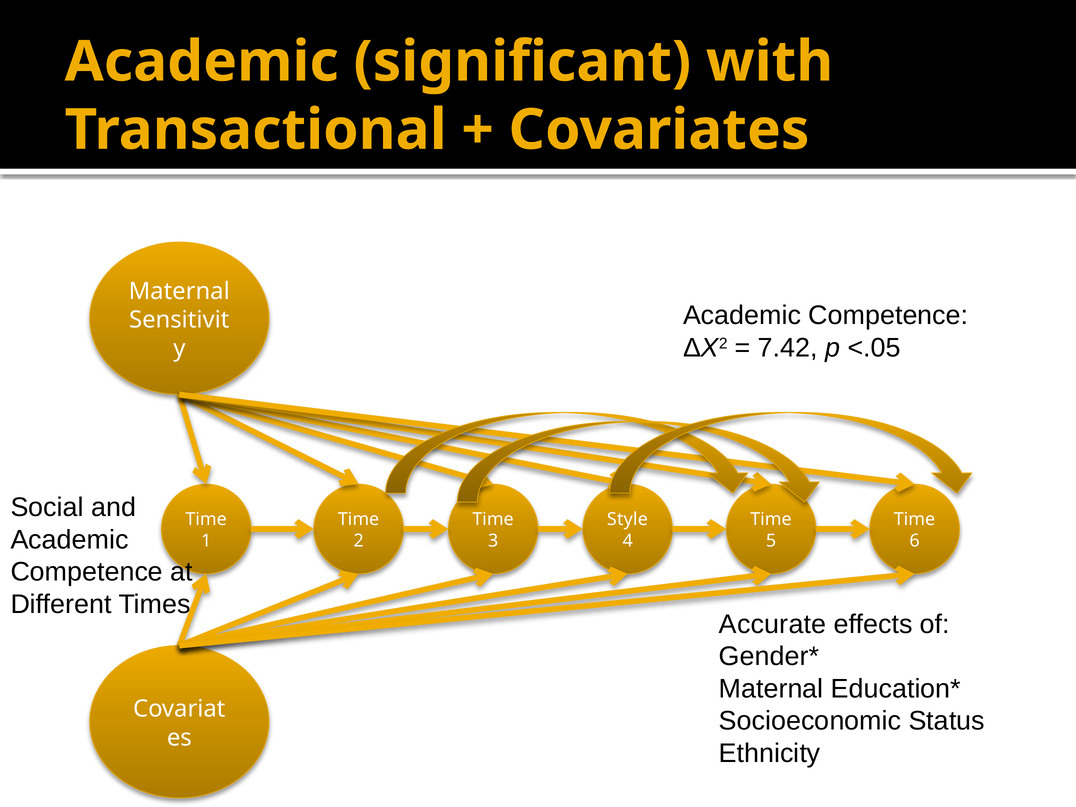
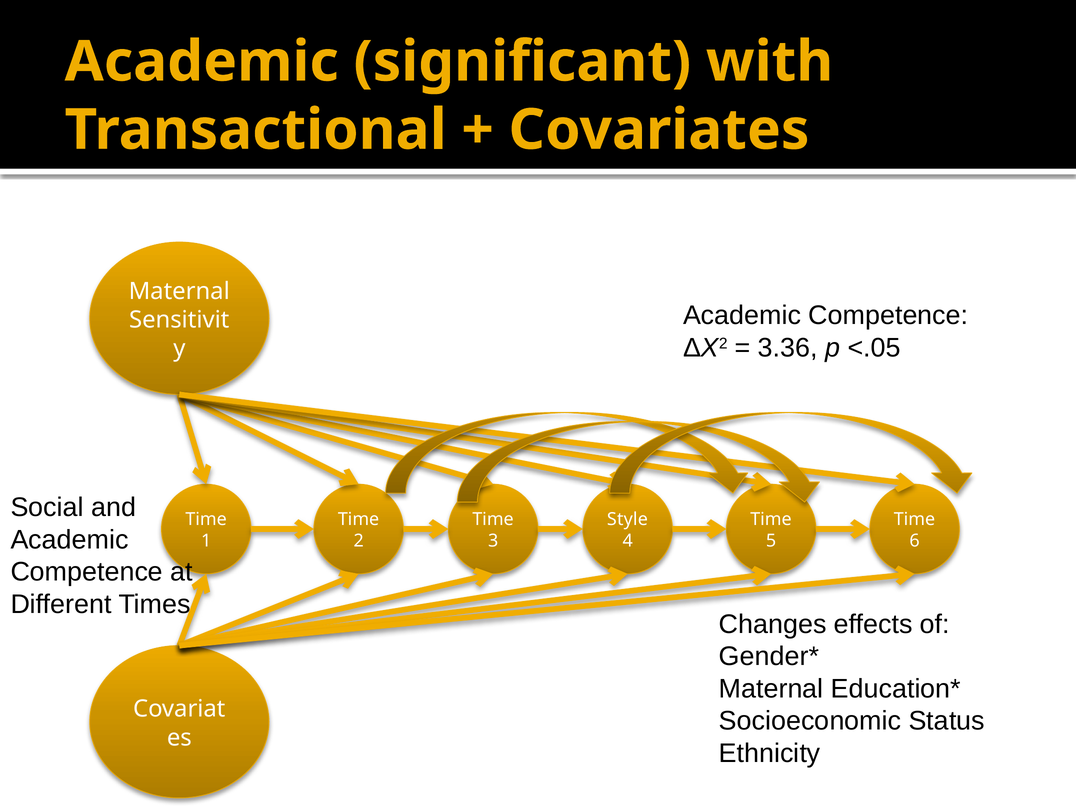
7.42: 7.42 -> 3.36 (788, 348)
Accurate: Accurate -> Changes (773, 624)
